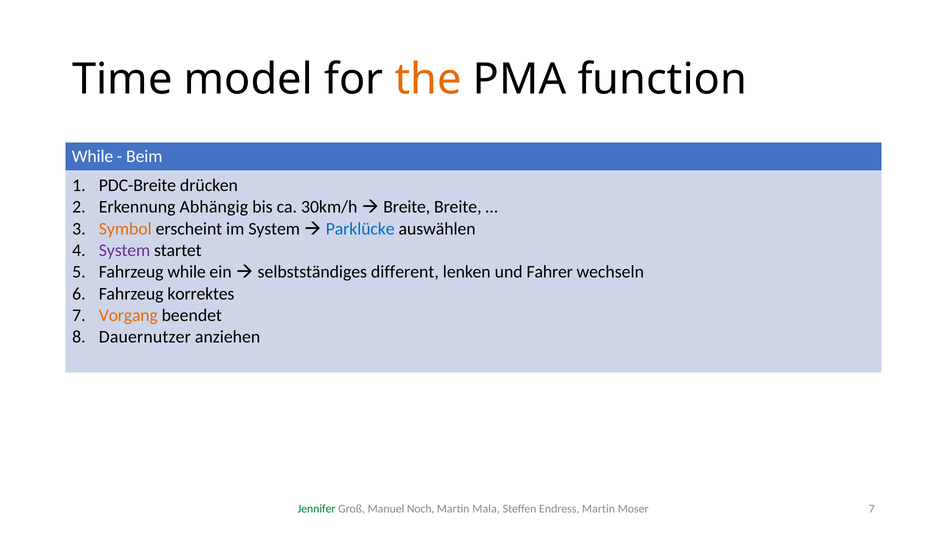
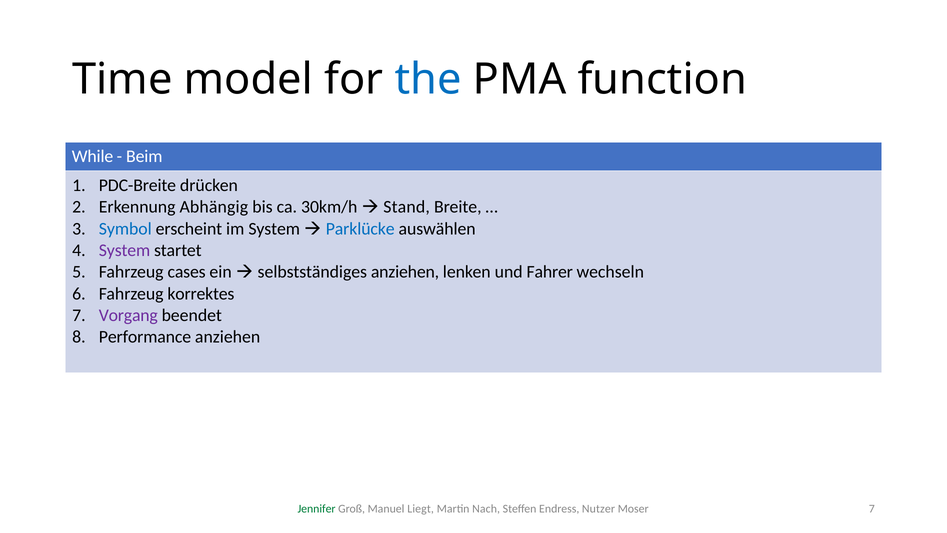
the colour: orange -> blue (428, 80)
Breite: Breite -> Stand (407, 207)
Symbol colour: orange -> blue (125, 229)
Fahrzeug while: while -> cases (187, 272)
selbstständiges different: different -> anziehen (405, 272)
Vorgang colour: orange -> purple (128, 315)
Dauernutzer: Dauernutzer -> Performance (145, 337)
Noch: Noch -> Liegt (421, 509)
Mala: Mala -> Nach (486, 509)
Endress Martin: Martin -> Nutzer (599, 509)
